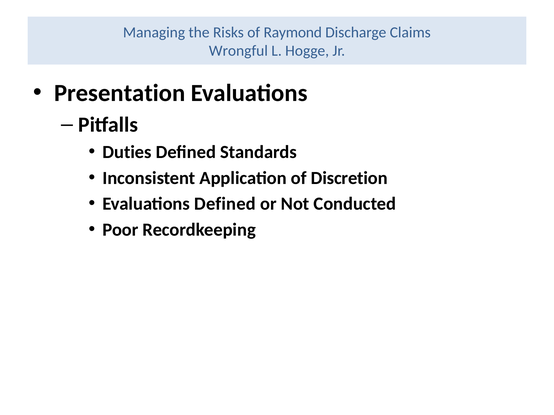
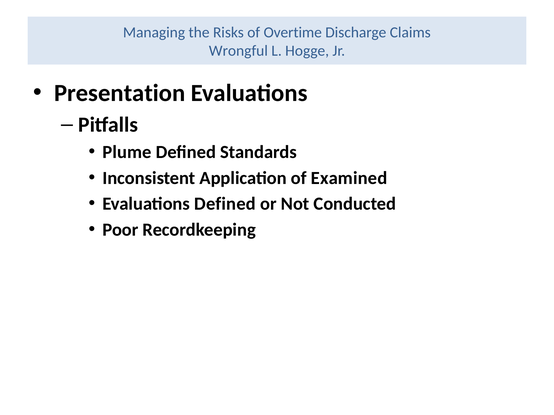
Raymond: Raymond -> Overtime (293, 32)
Duties: Duties -> Plume (127, 152)
Discretion: Discretion -> Examined (349, 178)
